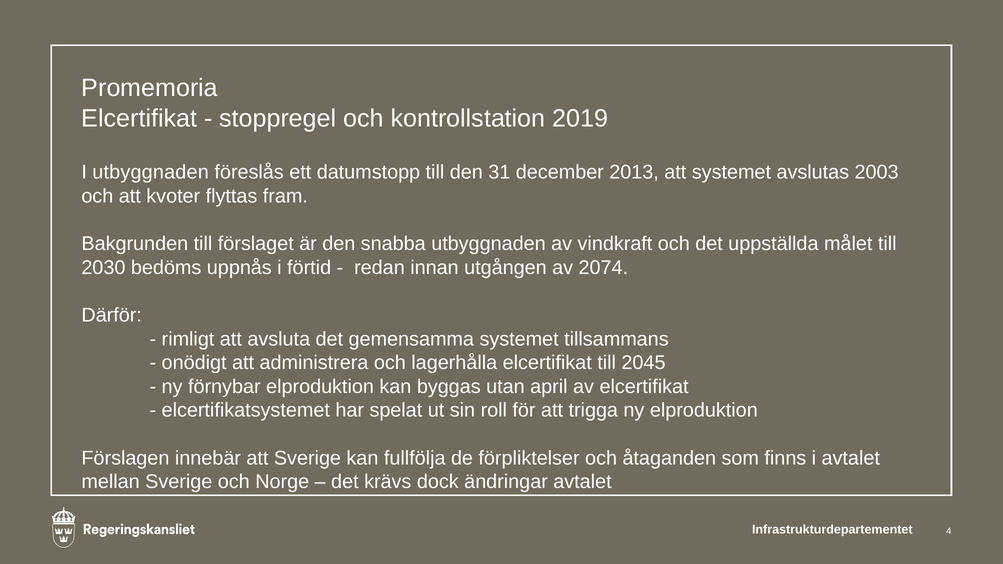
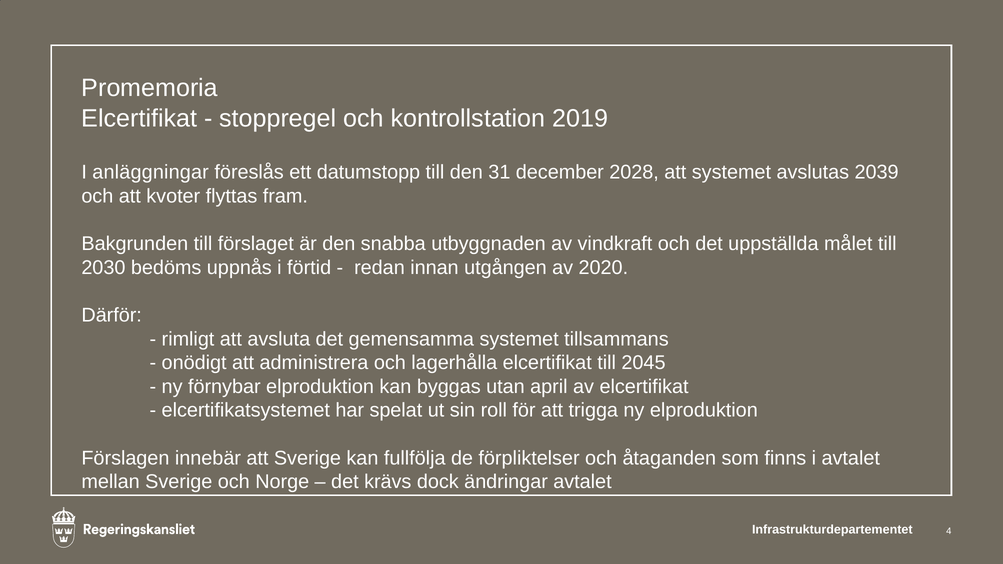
I utbyggnaden: utbyggnaden -> anläggningar (151, 172)
2013: 2013 -> 2028 (634, 172)
2003: 2003 -> 2039 (877, 172)
2074: 2074 -> 2020 (603, 268)
